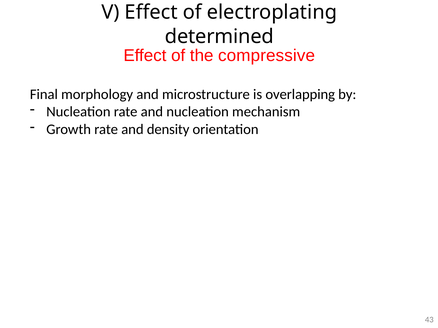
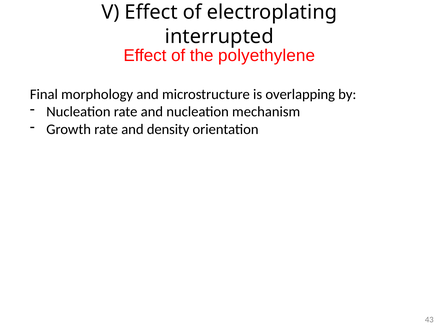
determined: determined -> interrupted (219, 36)
compressive: compressive -> polyethylene (267, 56)
